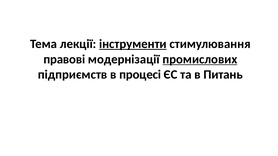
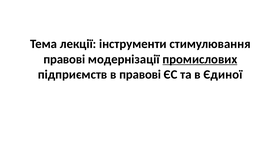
інструменти underline: present -> none (133, 44)
в процесі: процесі -> правові (140, 75)
Питань: Питань -> Єдиної (223, 75)
